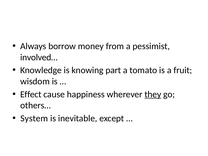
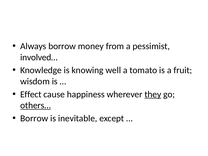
part: part -> well (113, 70)
others… underline: none -> present (36, 105)
System: System -> Borrow (34, 118)
